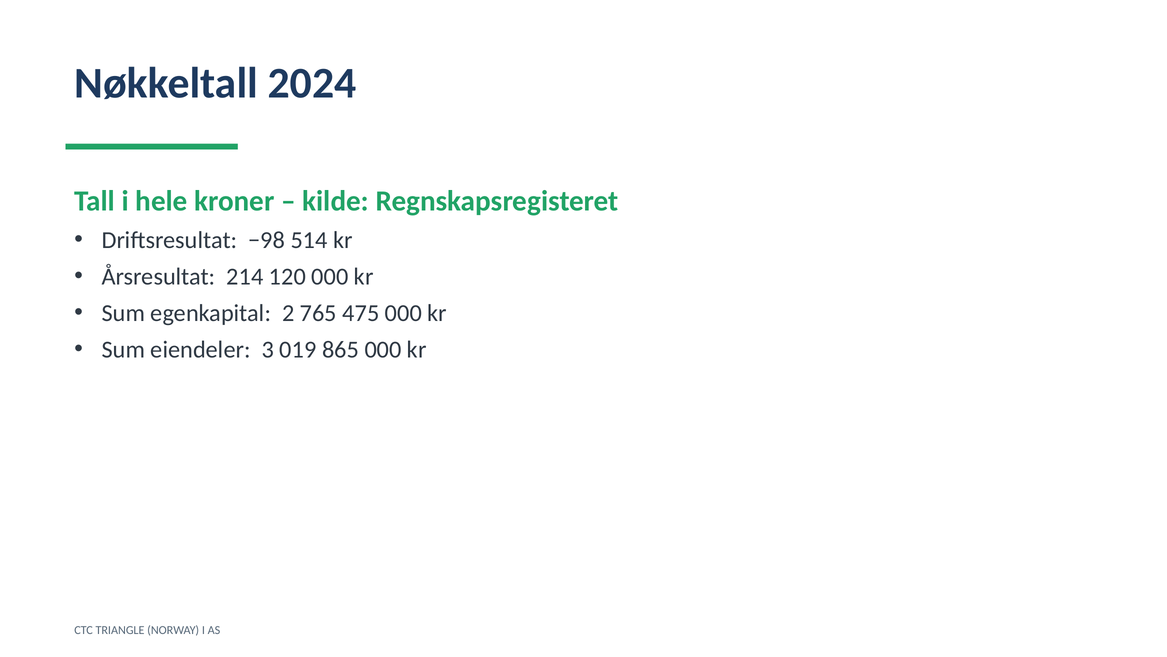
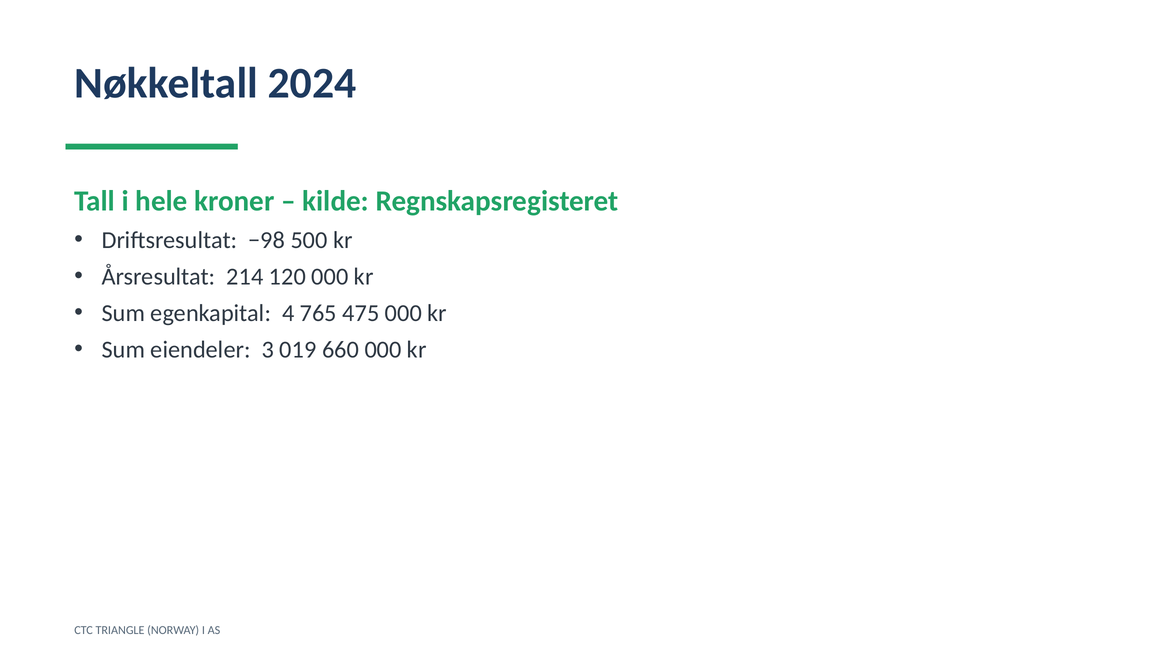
514: 514 -> 500 (309, 240)
2: 2 -> 4 (288, 313)
865: 865 -> 660 (340, 349)
